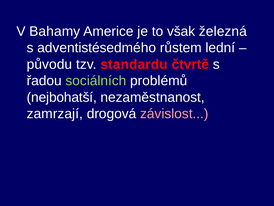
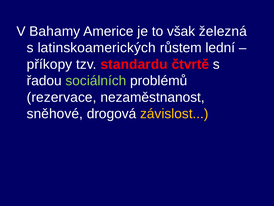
adventistésedmého: adventistésedmého -> latinskoamerických (97, 48)
původu: původu -> příkopy (49, 64)
nejbohatší: nejbohatší -> rezervace (62, 97)
zamrzají: zamrzají -> sněhové (55, 113)
závislost colour: pink -> yellow (174, 113)
